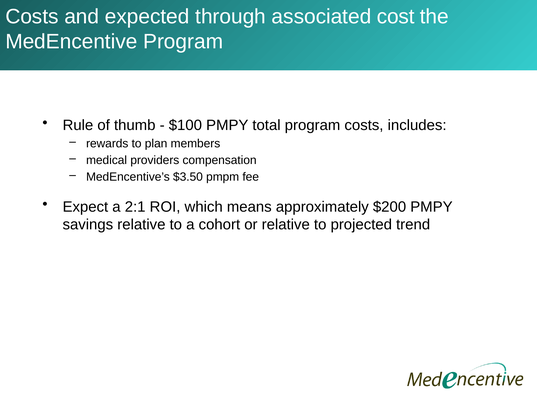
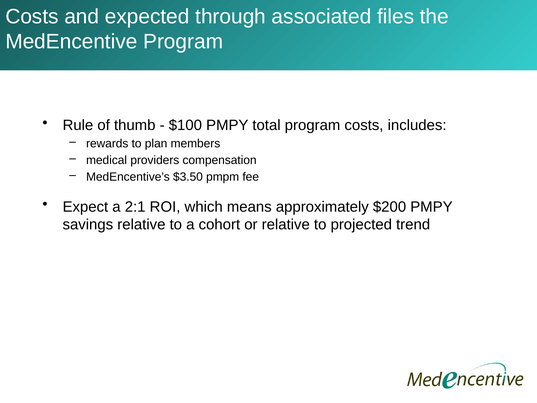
cost: cost -> files (396, 17)
